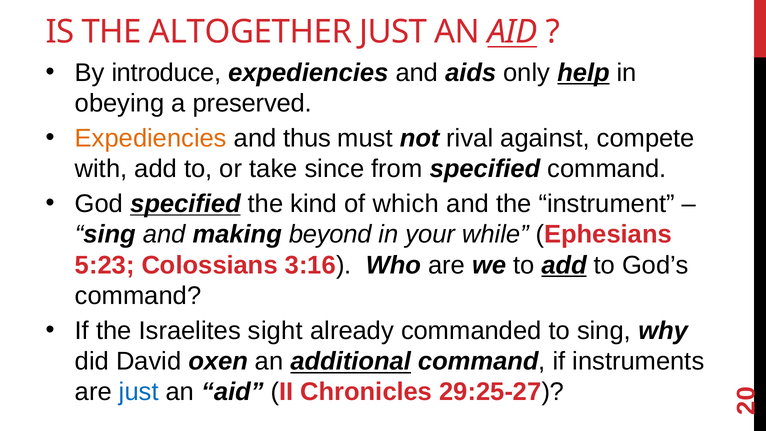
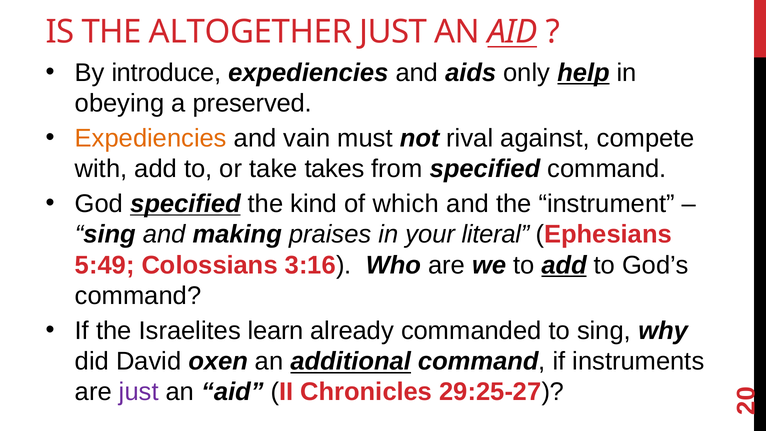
thus: thus -> vain (307, 138)
since: since -> takes (335, 169)
beyond: beyond -> praises (330, 234)
while: while -> literal (495, 234)
5:23: 5:23 -> 5:49 (105, 265)
sight: sight -> learn (276, 331)
just colour: blue -> purple (139, 392)
